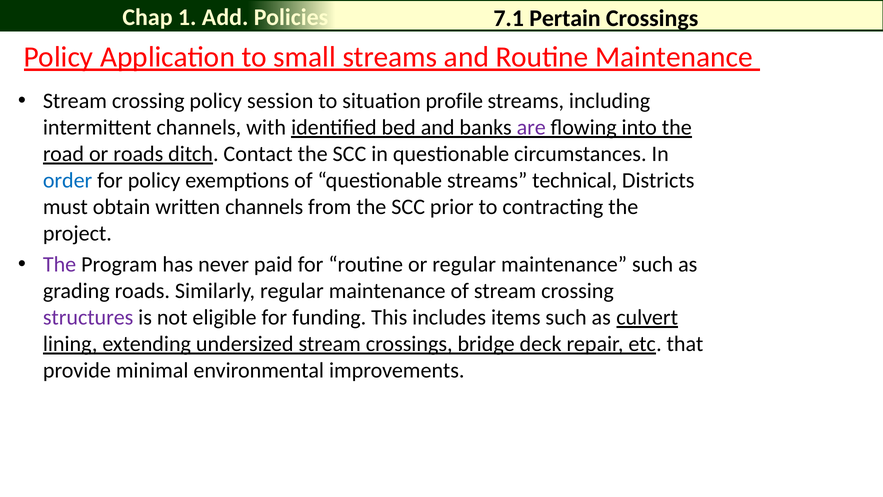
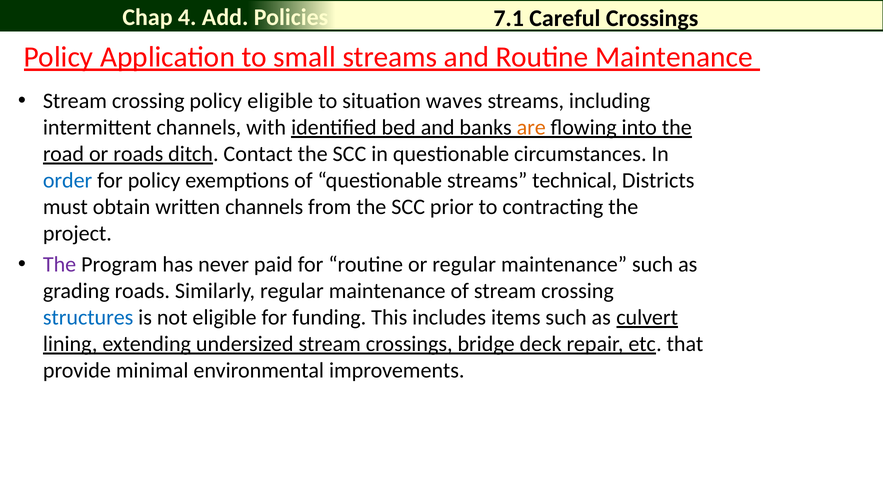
1: 1 -> 4 (187, 17)
Pertain: Pertain -> Careful (565, 18)
policy session: session -> eligible (280, 101)
profile: profile -> waves (454, 101)
are colour: purple -> orange (531, 128)
structures colour: purple -> blue (88, 317)
